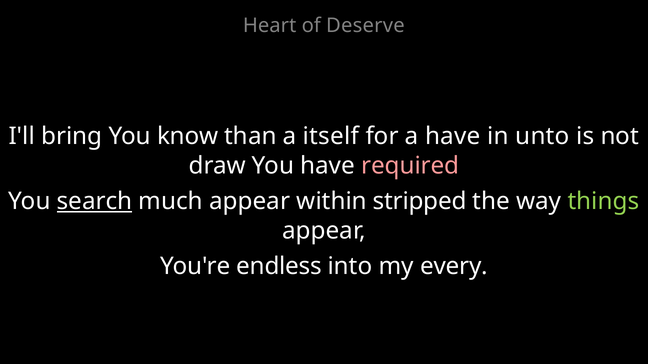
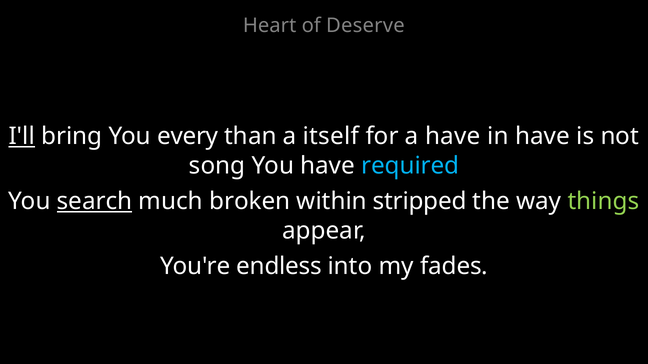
I'll underline: none -> present (22, 137)
know: know -> every (188, 137)
in unto: unto -> have (542, 137)
draw: draw -> song (217, 166)
required colour: pink -> light blue (410, 166)
much appear: appear -> broken (250, 202)
every: every -> fades (454, 267)
